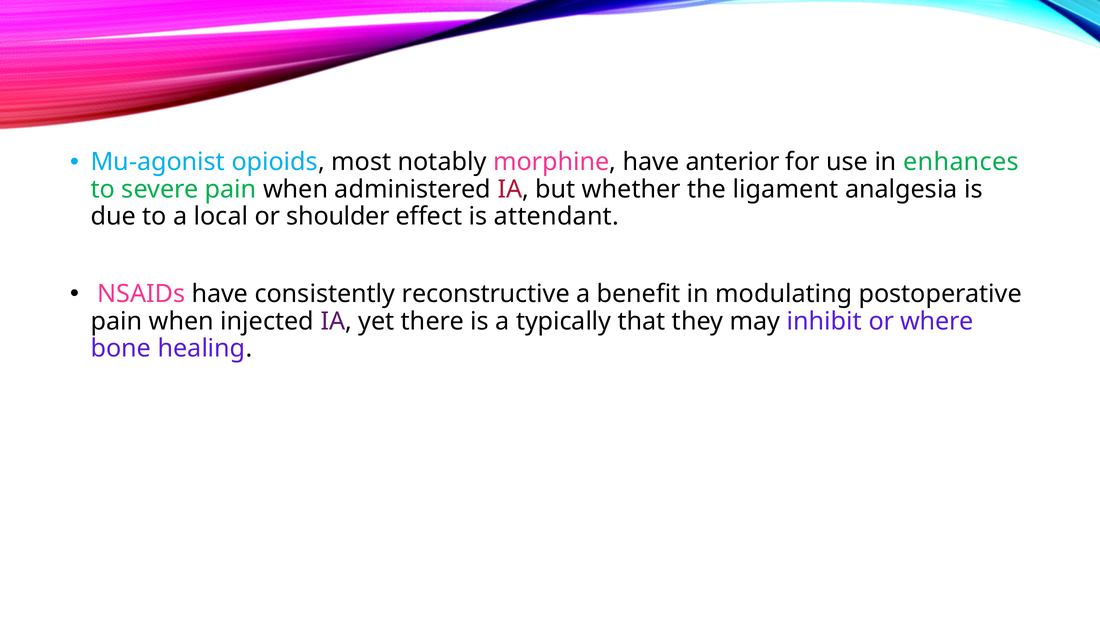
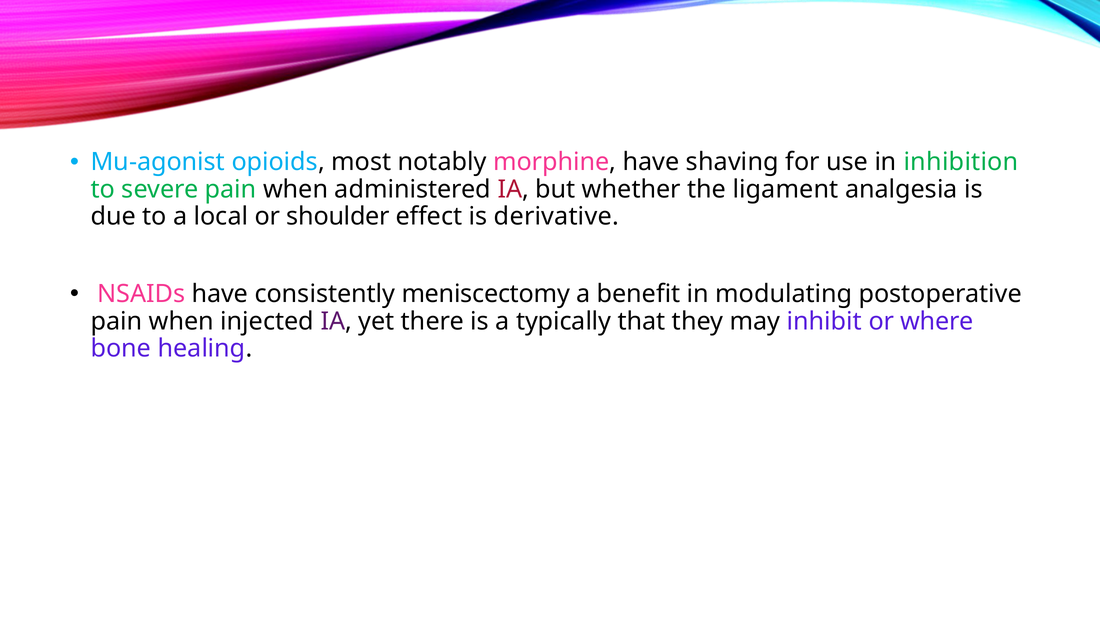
anterior: anterior -> shaving (732, 162)
enhances: enhances -> inhibition (961, 162)
attendant: attendant -> derivative (556, 217)
reconstructive: reconstructive -> meniscectomy (486, 294)
